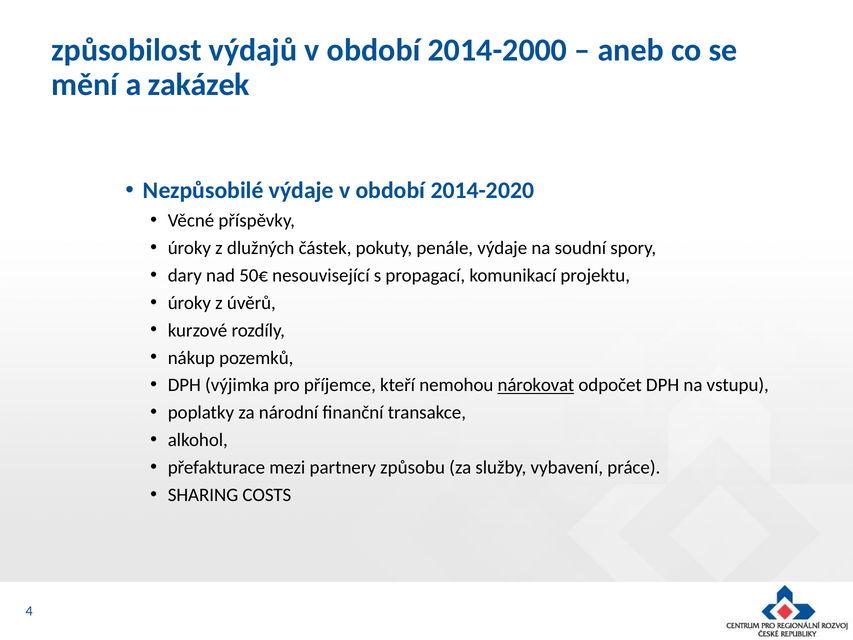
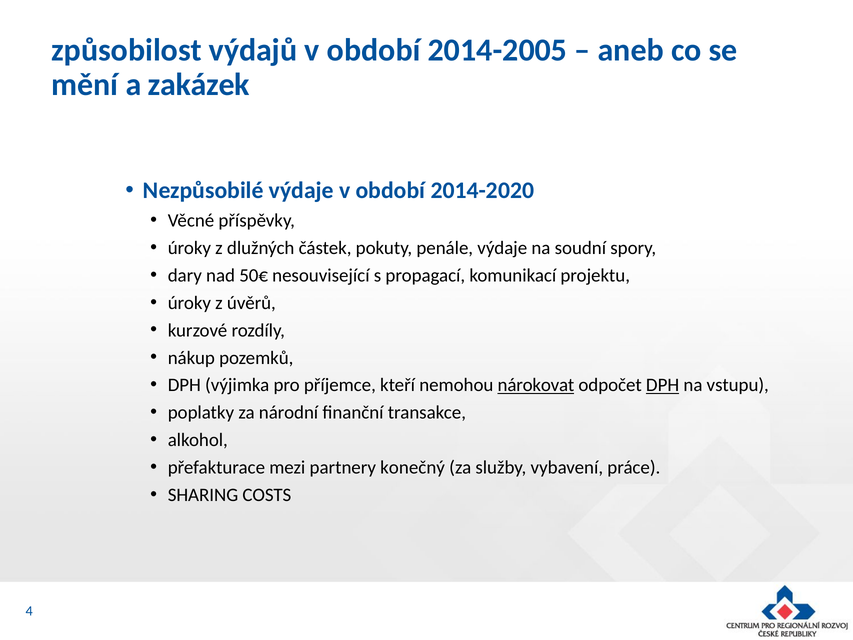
2014-2000: 2014-2000 -> 2014-2005 (497, 50)
DPH underline: none -> present (663, 385)
způsobu: způsobu -> konečný (413, 467)
